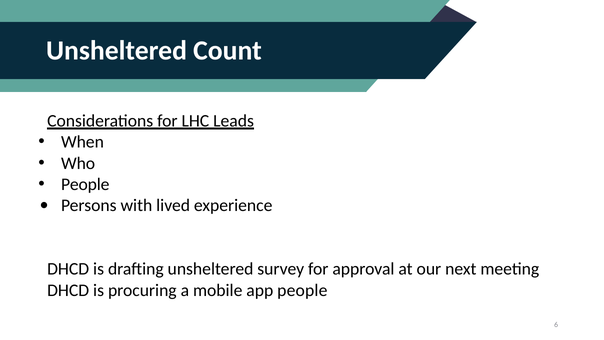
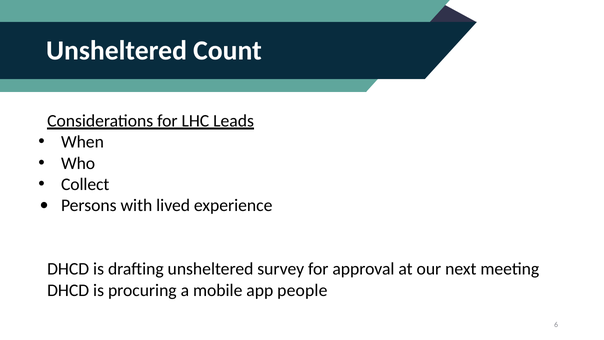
People: People -> Collect (85, 184)
